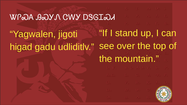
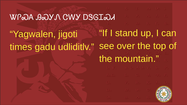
higad: higad -> times (21, 47)
